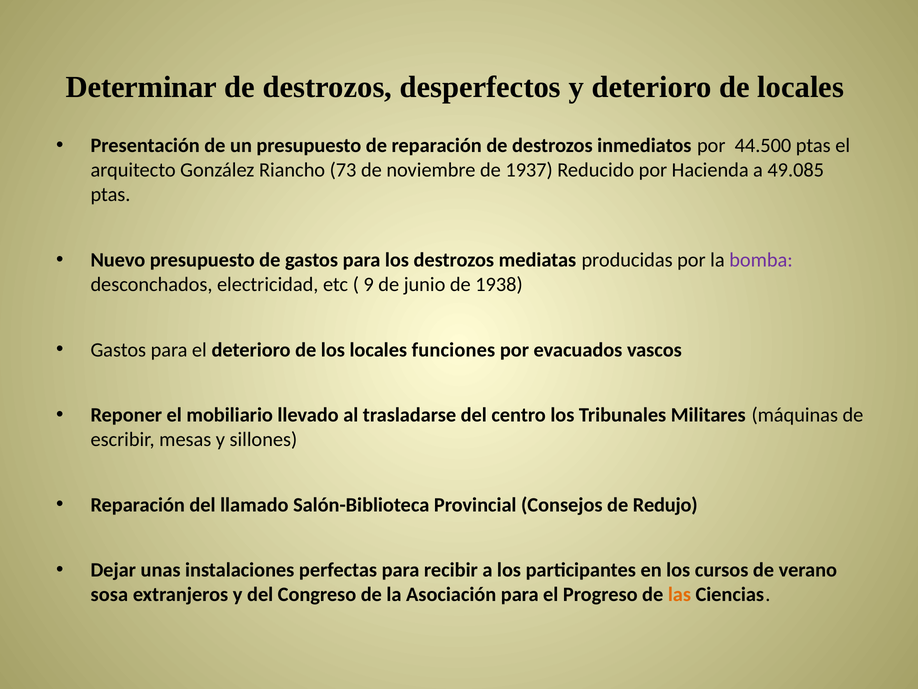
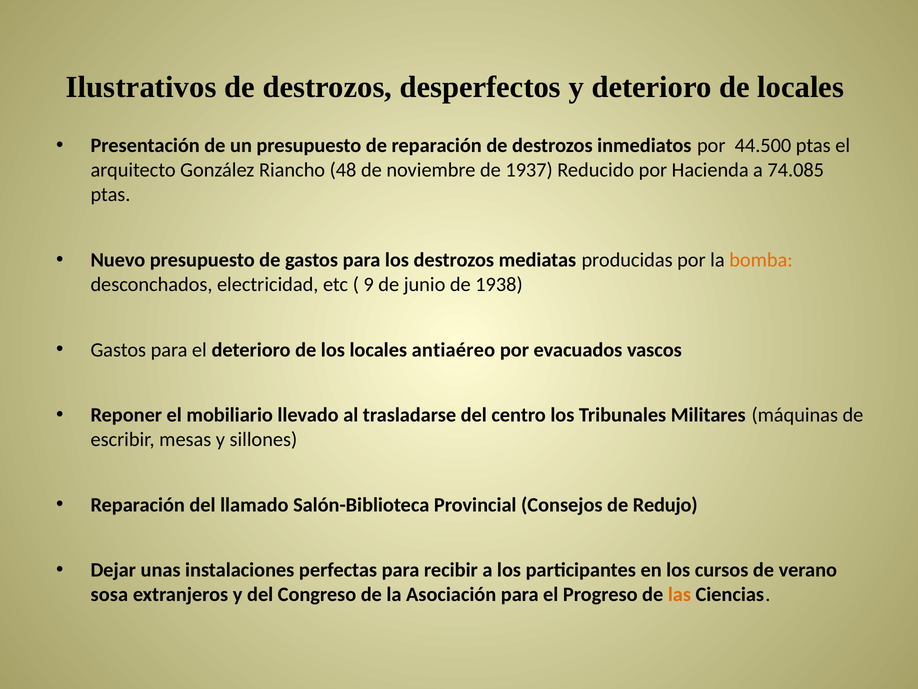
Determinar: Determinar -> Ilustrativos (141, 87)
73: 73 -> 48 (343, 170)
49.085: 49.085 -> 74.085 (796, 170)
bomba colour: purple -> orange (761, 260)
funciones: funciones -> antiaéreo (453, 350)
